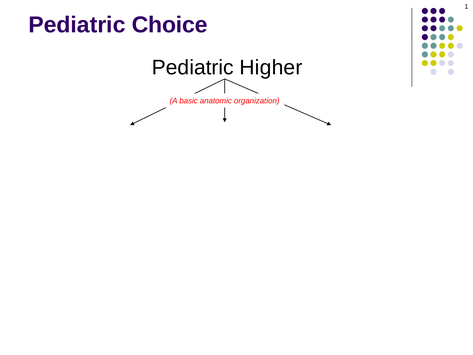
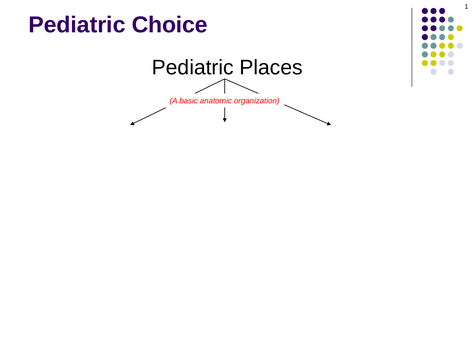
Higher: Higher -> Places (271, 68)
